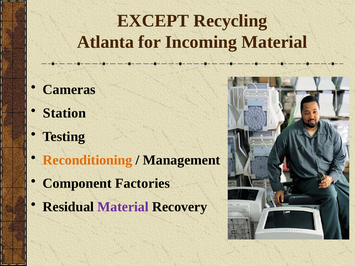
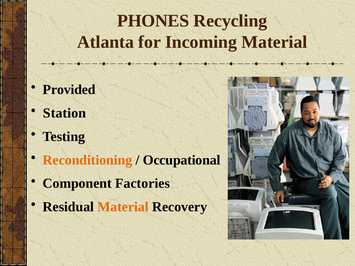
EXCEPT: EXCEPT -> PHONES (153, 21)
Cameras: Cameras -> Provided (69, 90)
Management: Management -> Occupational (182, 160)
Material colour: purple -> orange (123, 207)
